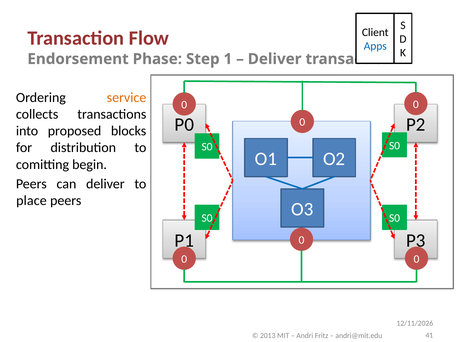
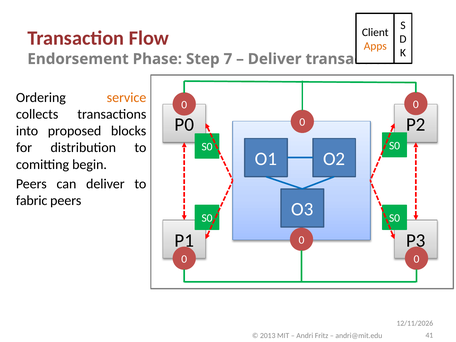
Apps colour: blue -> orange (375, 46)
1: 1 -> 7 (228, 59)
place: place -> fabric (32, 201)
